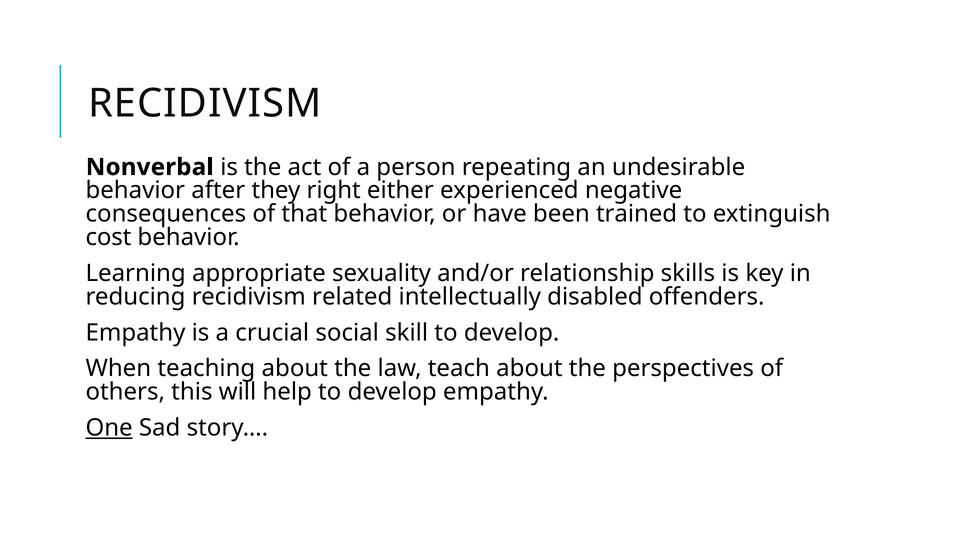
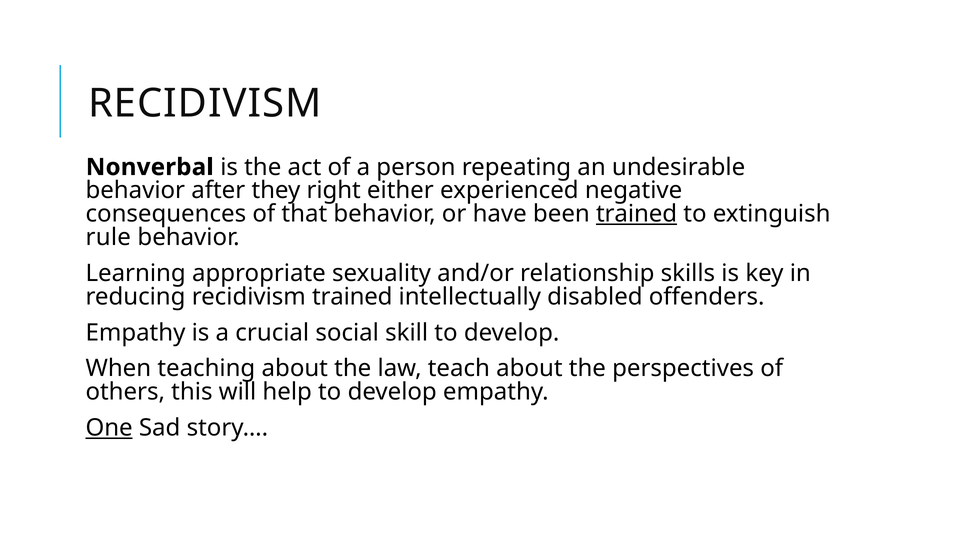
trained underline: none -> present (637, 214)
cost: cost -> rule (108, 237)
recidivism related: related -> trained (352, 297)
